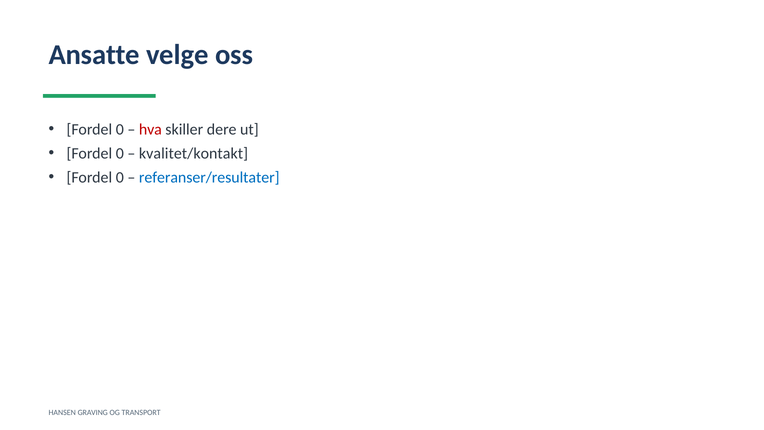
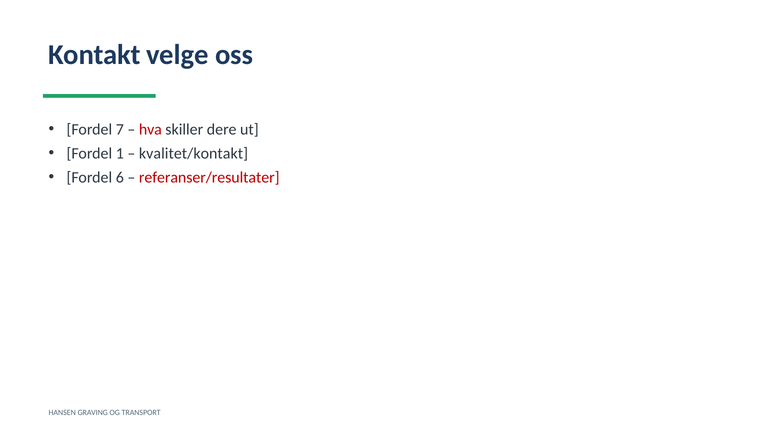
Ansatte: Ansatte -> Kontakt (94, 55)
0: 0 -> 7 (120, 129)
0: 0 -> 1 (120, 153)
0: 0 -> 6 (120, 177)
referanser/resultater colour: blue -> red (209, 177)
